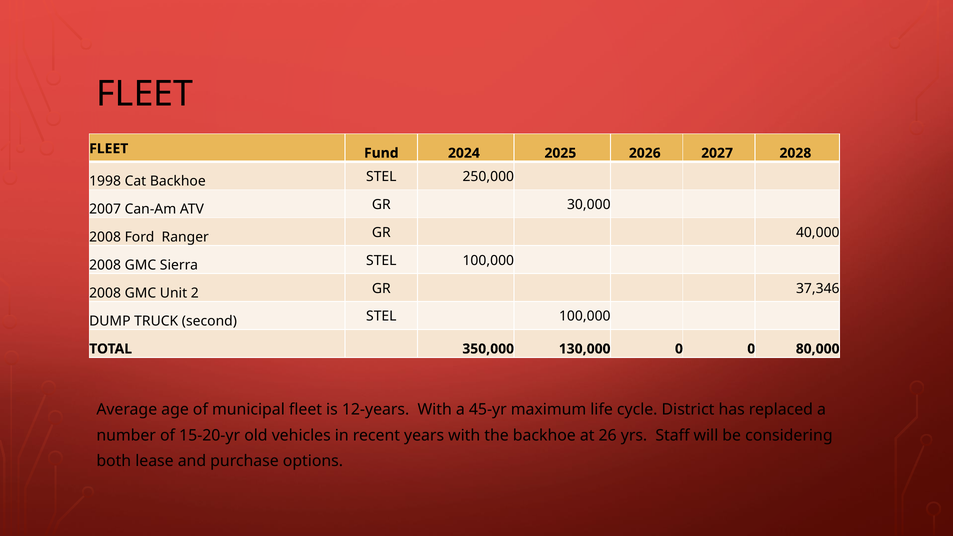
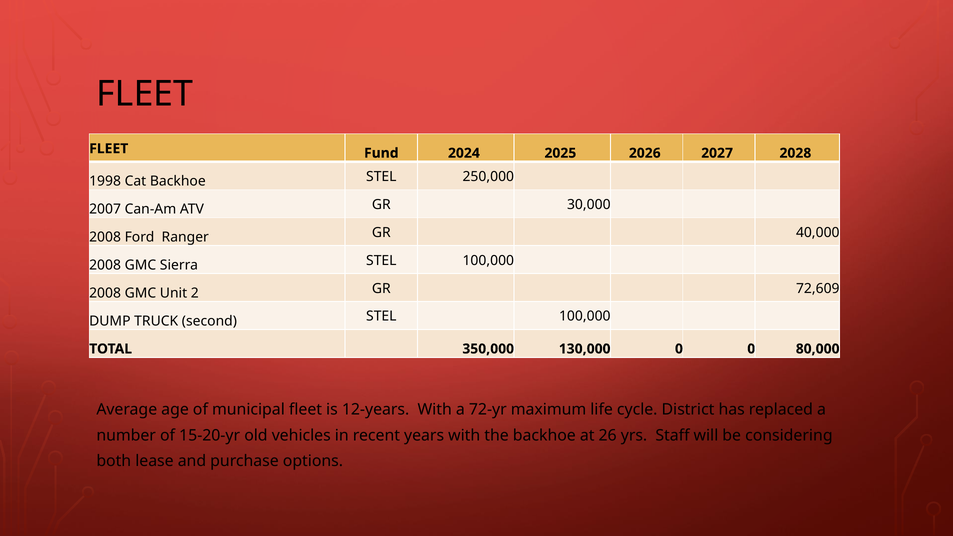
37,346: 37,346 -> 72,609 (818, 288)
45-yr: 45-yr -> 72-yr (488, 409)
